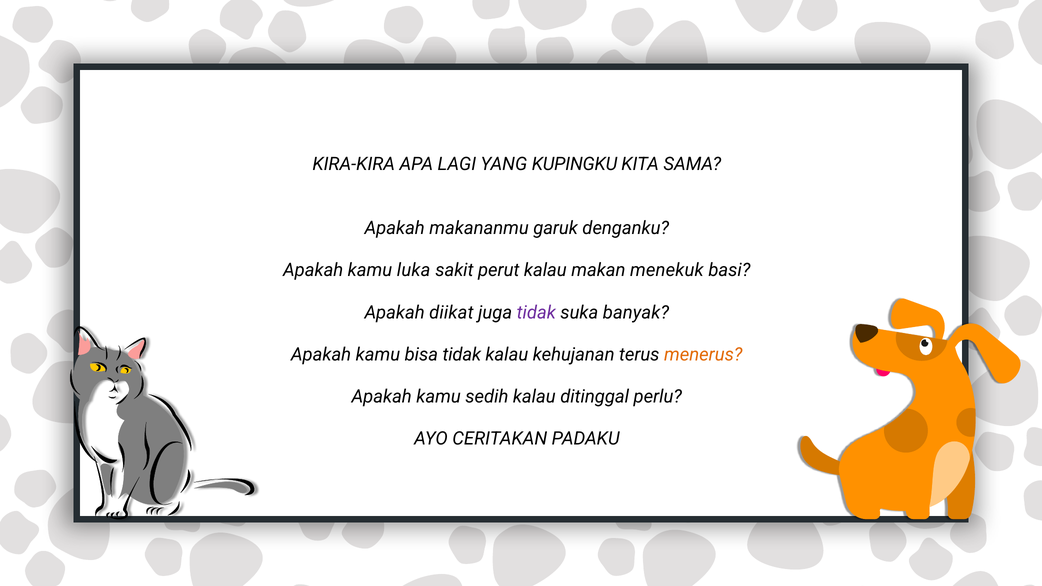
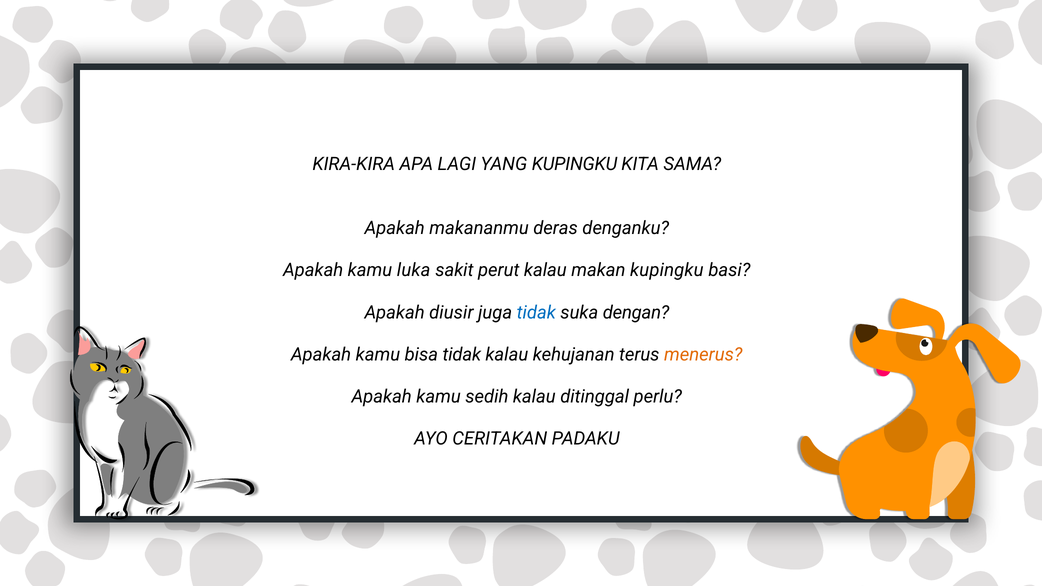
garuk: garuk -> deras (556, 228)
makan menekuk: menekuk -> kupingku (667, 270)
diikat: diikat -> diusir (451, 312)
tidak colour: purple -> blue (536, 312)
banyak: banyak -> dengan (636, 312)
